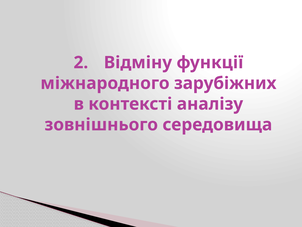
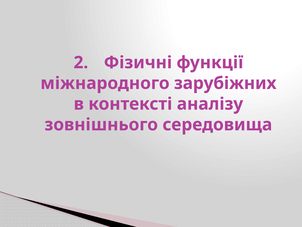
Відміну: Відміну -> Фізичні (138, 62)
